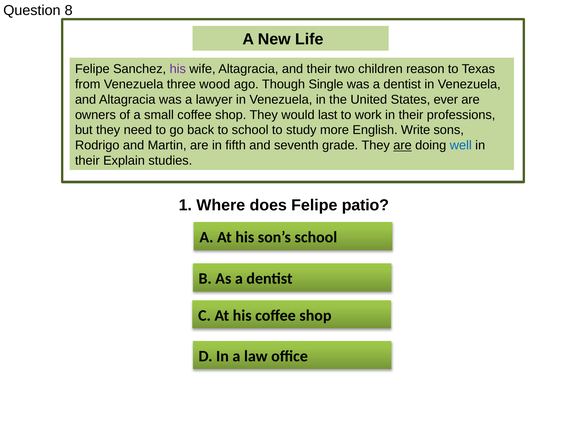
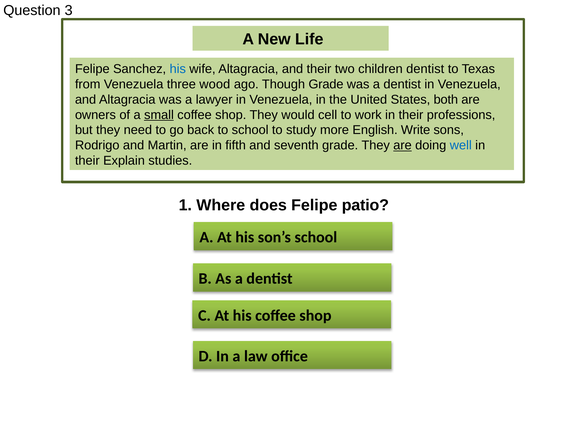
8: 8 -> 3 (69, 10)
his colour: purple -> blue (178, 69)
children reason: reason -> dentist (425, 69)
Though Single: Single -> Grade (326, 84)
ever: ever -> both (446, 99)
small underline: none -> present (159, 115)
last: last -> cell (328, 115)
